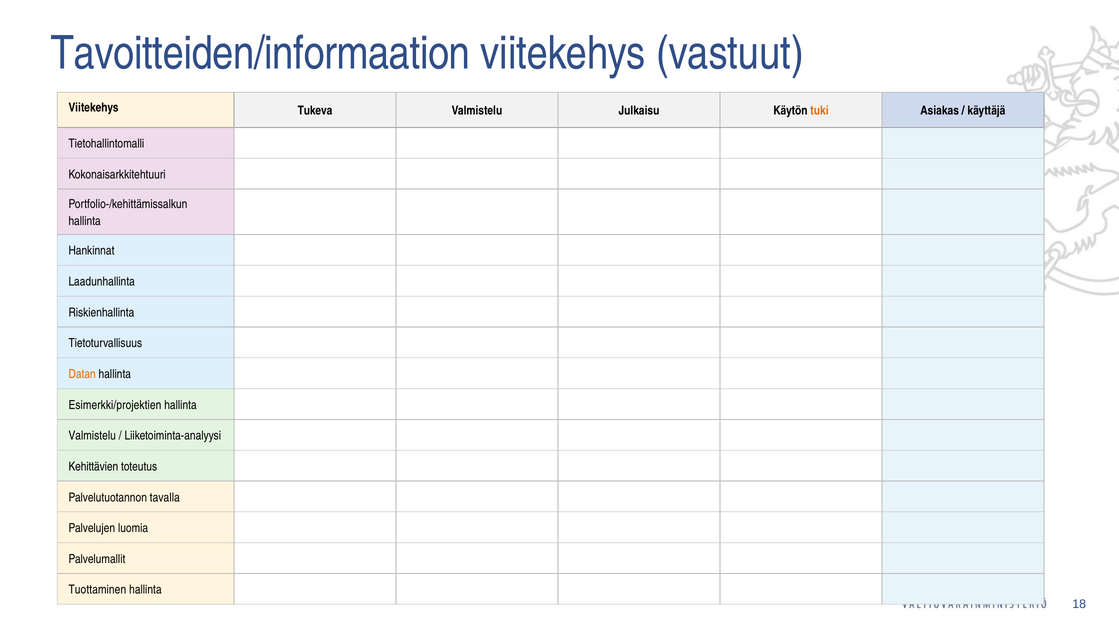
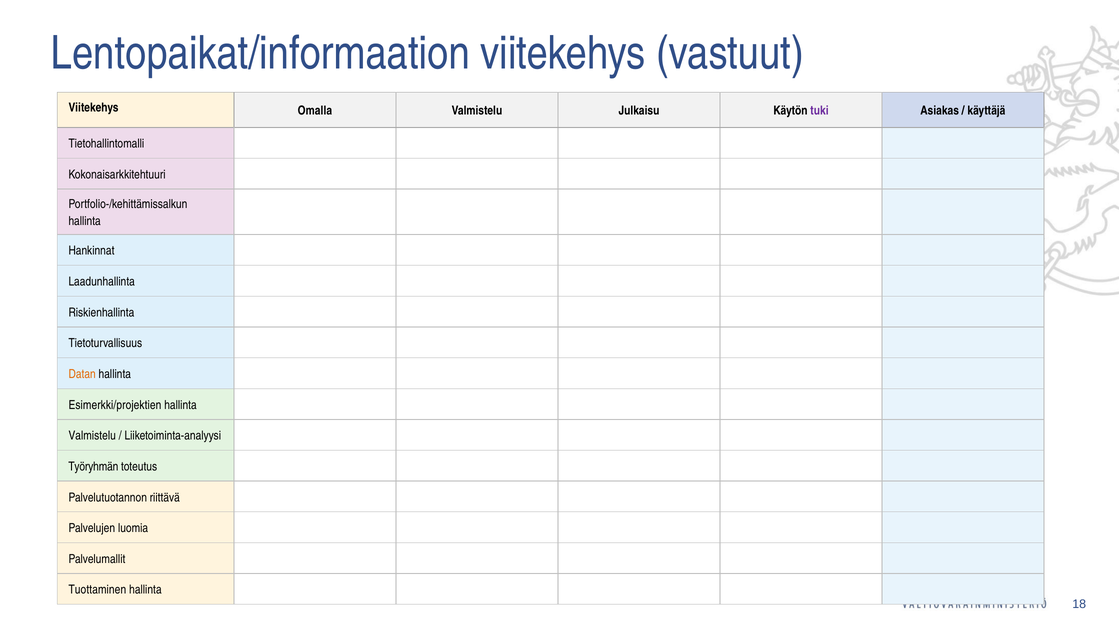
Tavoitteiden/informaation: Tavoitteiden/informaation -> Lentopaikat/informaation (260, 54)
Tukeva: Tukeva -> Omalla (315, 111)
tuki colour: orange -> purple (819, 111)
Kehittävien: Kehittävien -> Työryhmän (93, 467)
tavalla: tavalla -> riittävä (165, 498)
